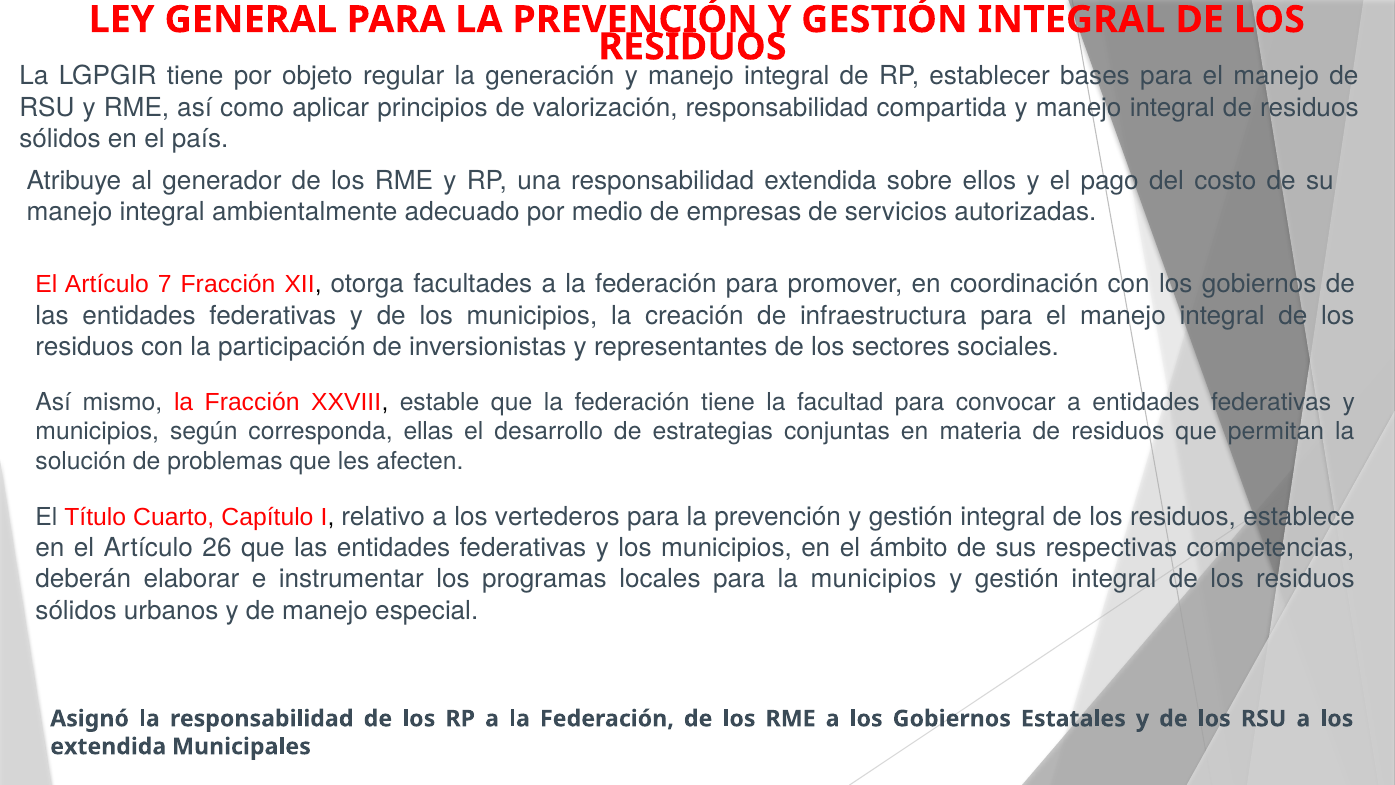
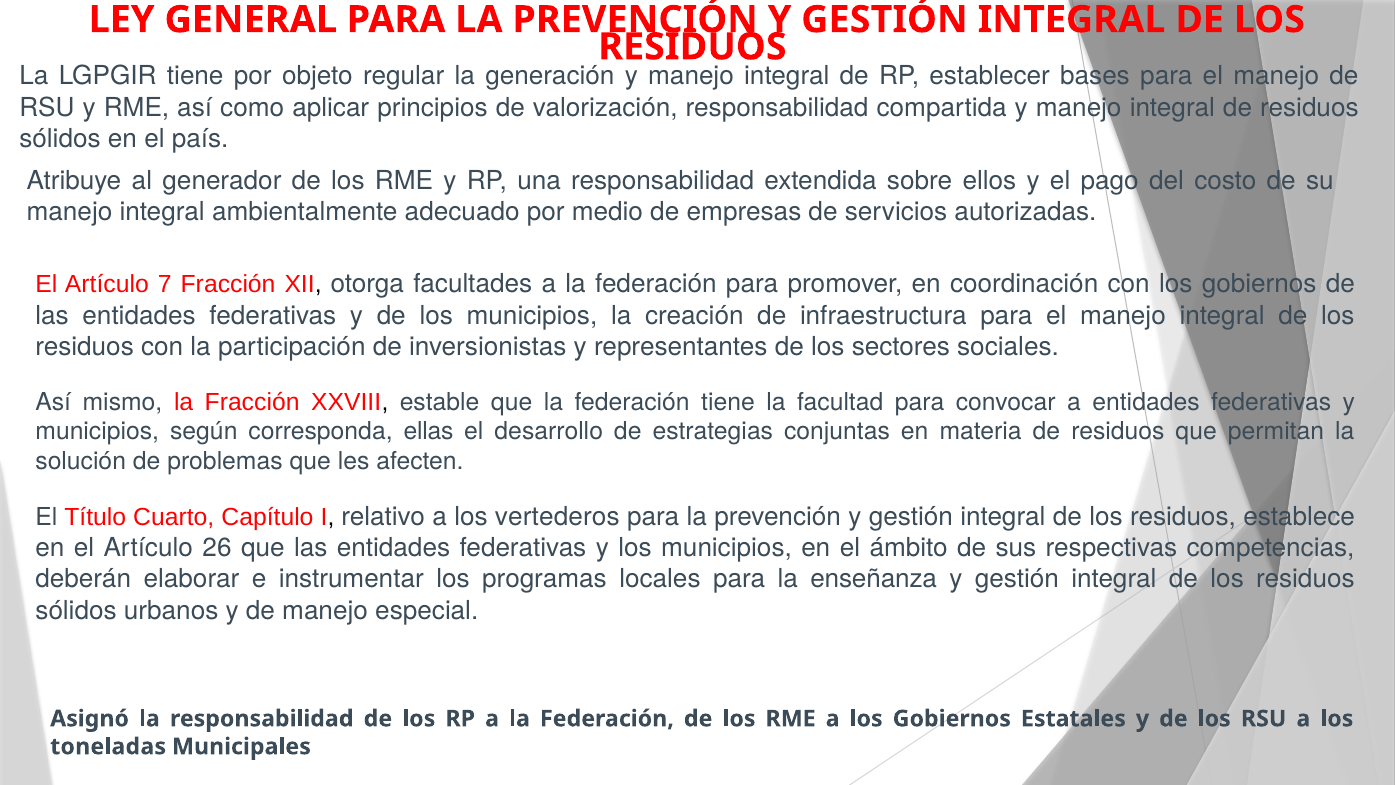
la municipios: municipios -> enseñanza (874, 579)
extendida: extendida -> toneladas (108, 746)
